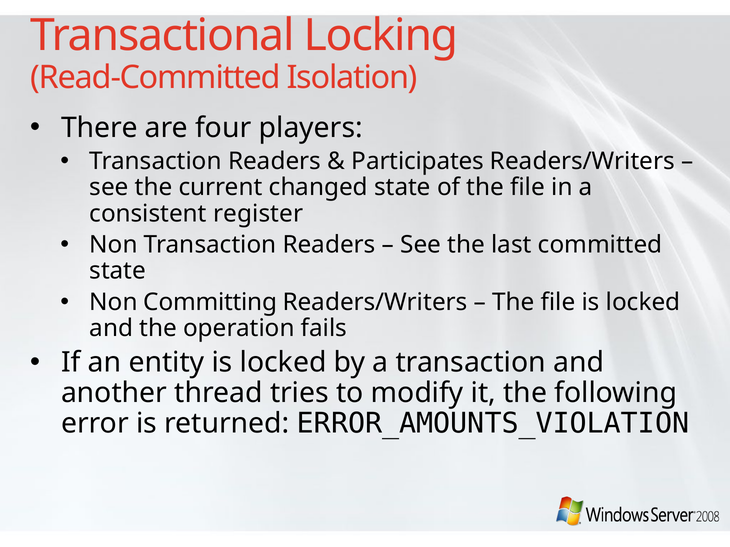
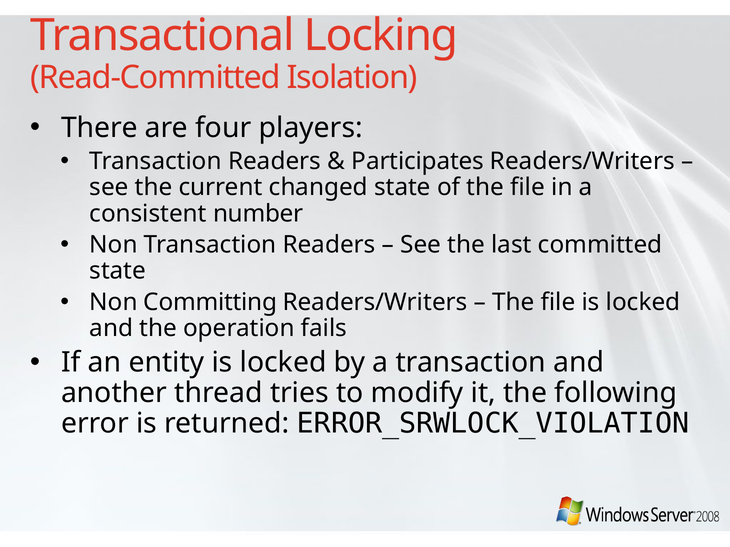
register: register -> number (258, 214)
ERROR_AMOUNTS_VIOLATION: ERROR_AMOUNTS_VIOLATION -> ERROR_SRWLOCK_VIOLATION (493, 424)
